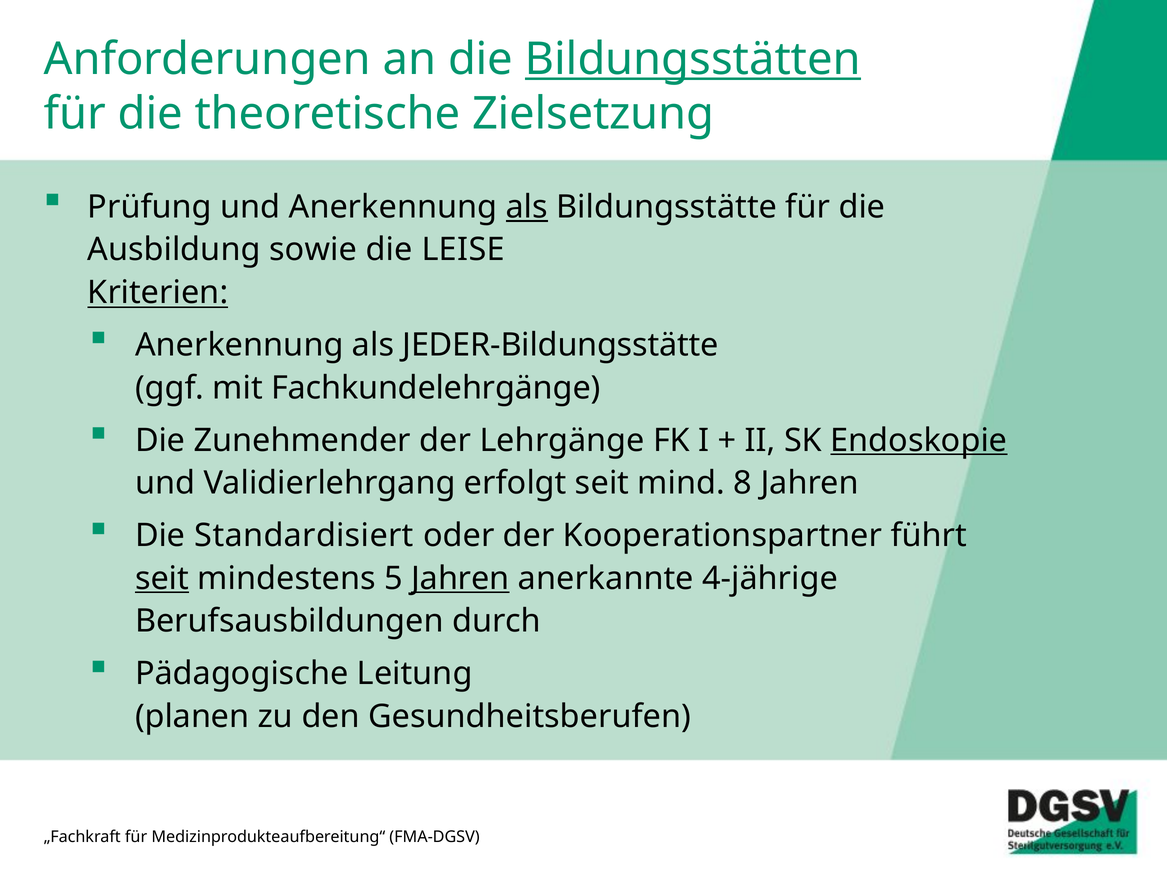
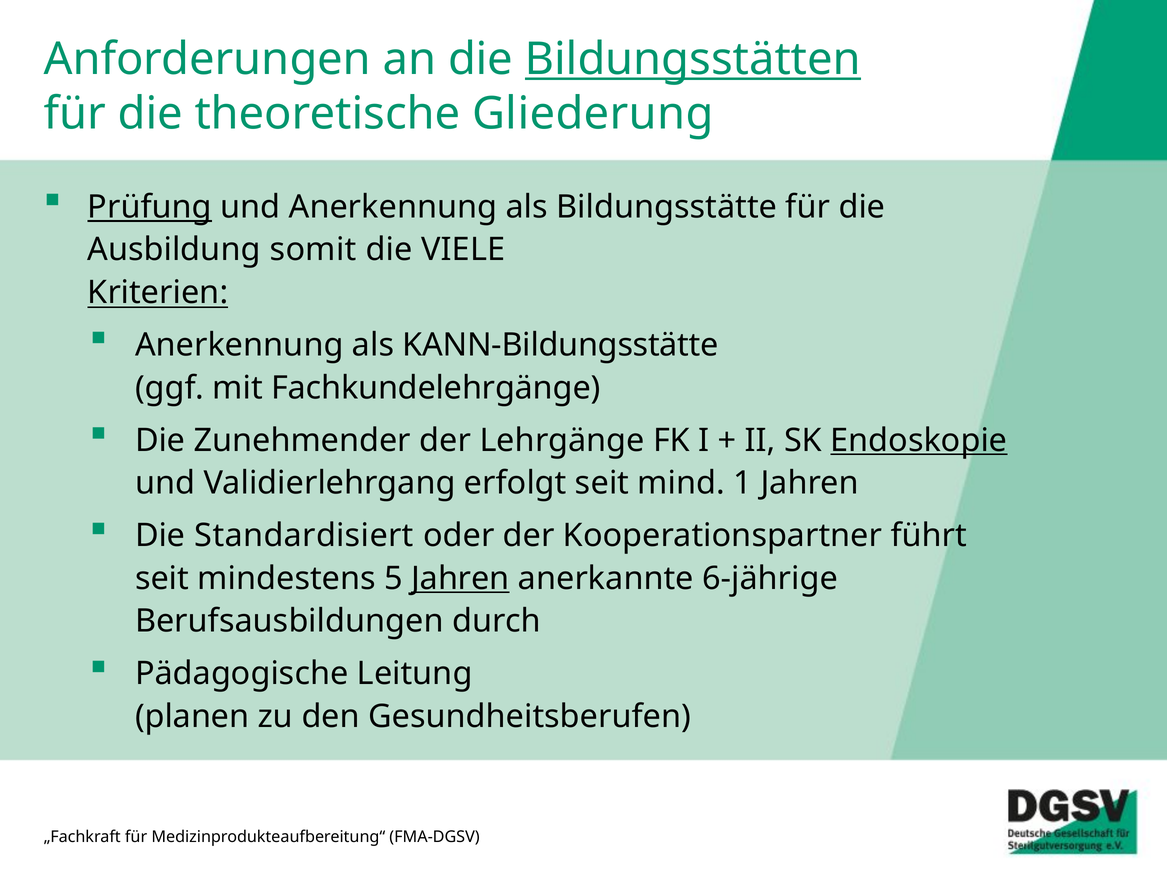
Zielsetzung: Zielsetzung -> Gliederung (593, 114)
Prüfung underline: none -> present (150, 207)
als underline: present -> none (527, 207)
sowie: sowie -> somit (313, 250)
LEISE: LEISE -> VIELE (463, 250)
JEDER-Bildungsstätte: JEDER-Bildungsstätte -> KANN-Bildungsstätte (561, 345)
8: 8 -> 1 (743, 483)
seit underline: present -> none (162, 578)
4-jährige: 4-jährige -> 6-jährige (770, 578)
